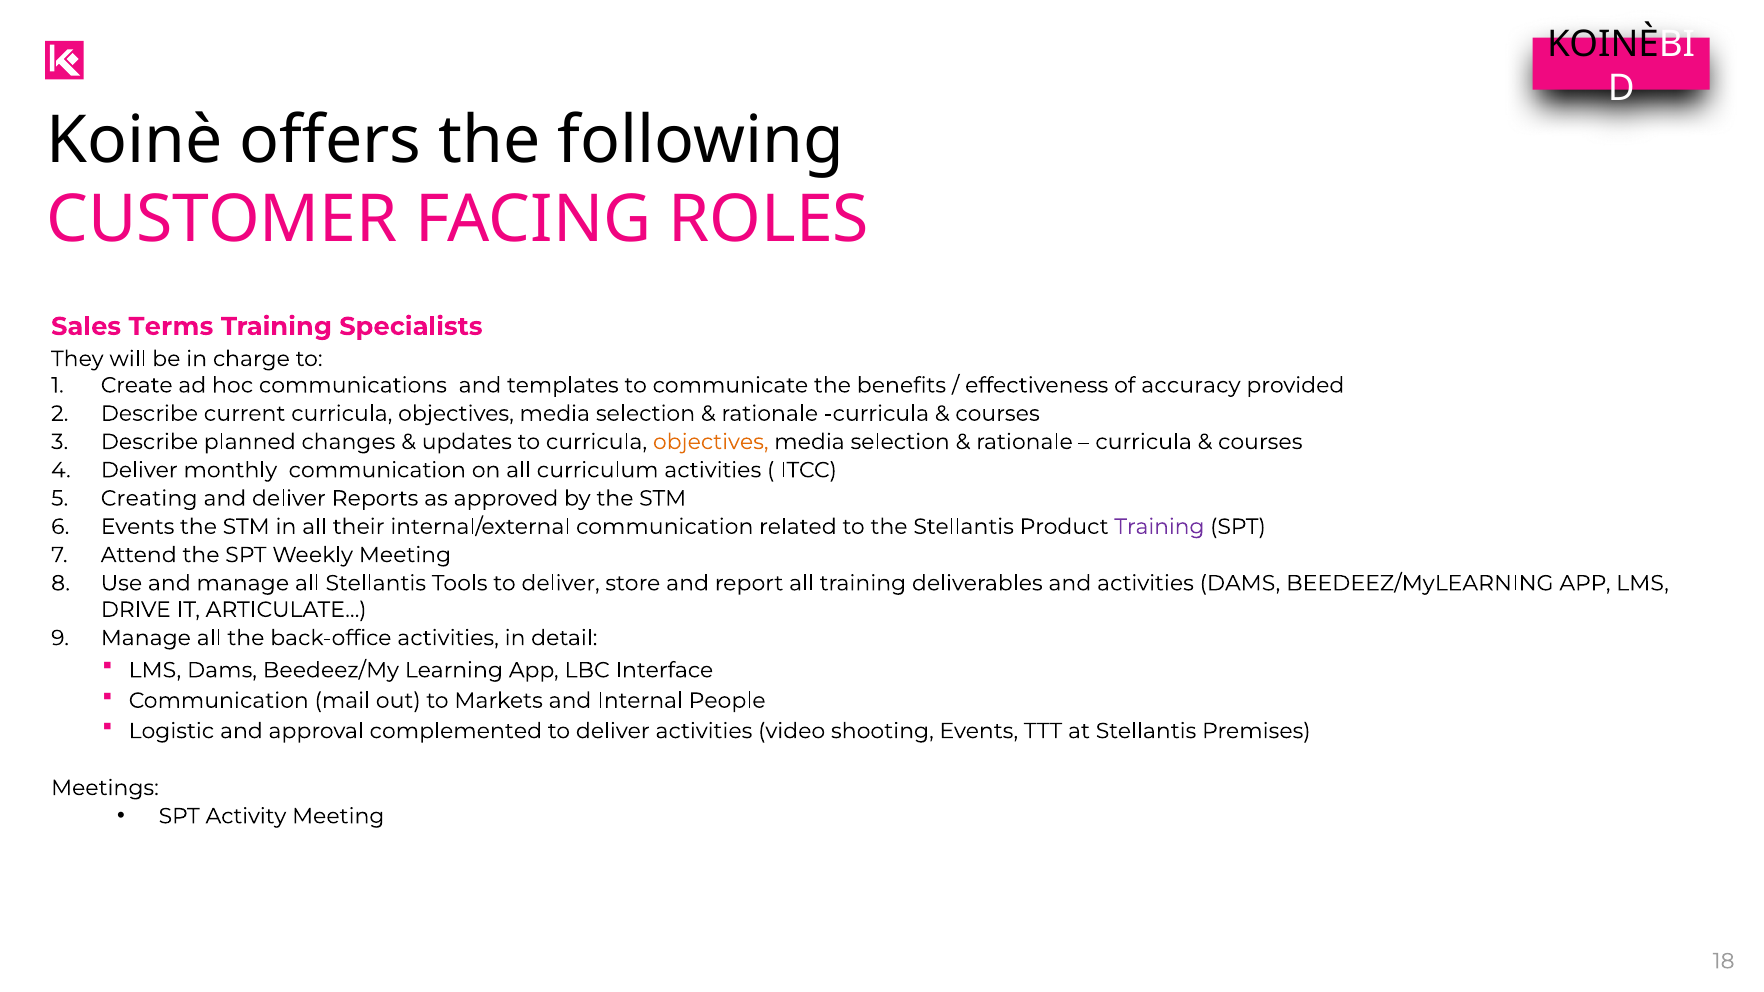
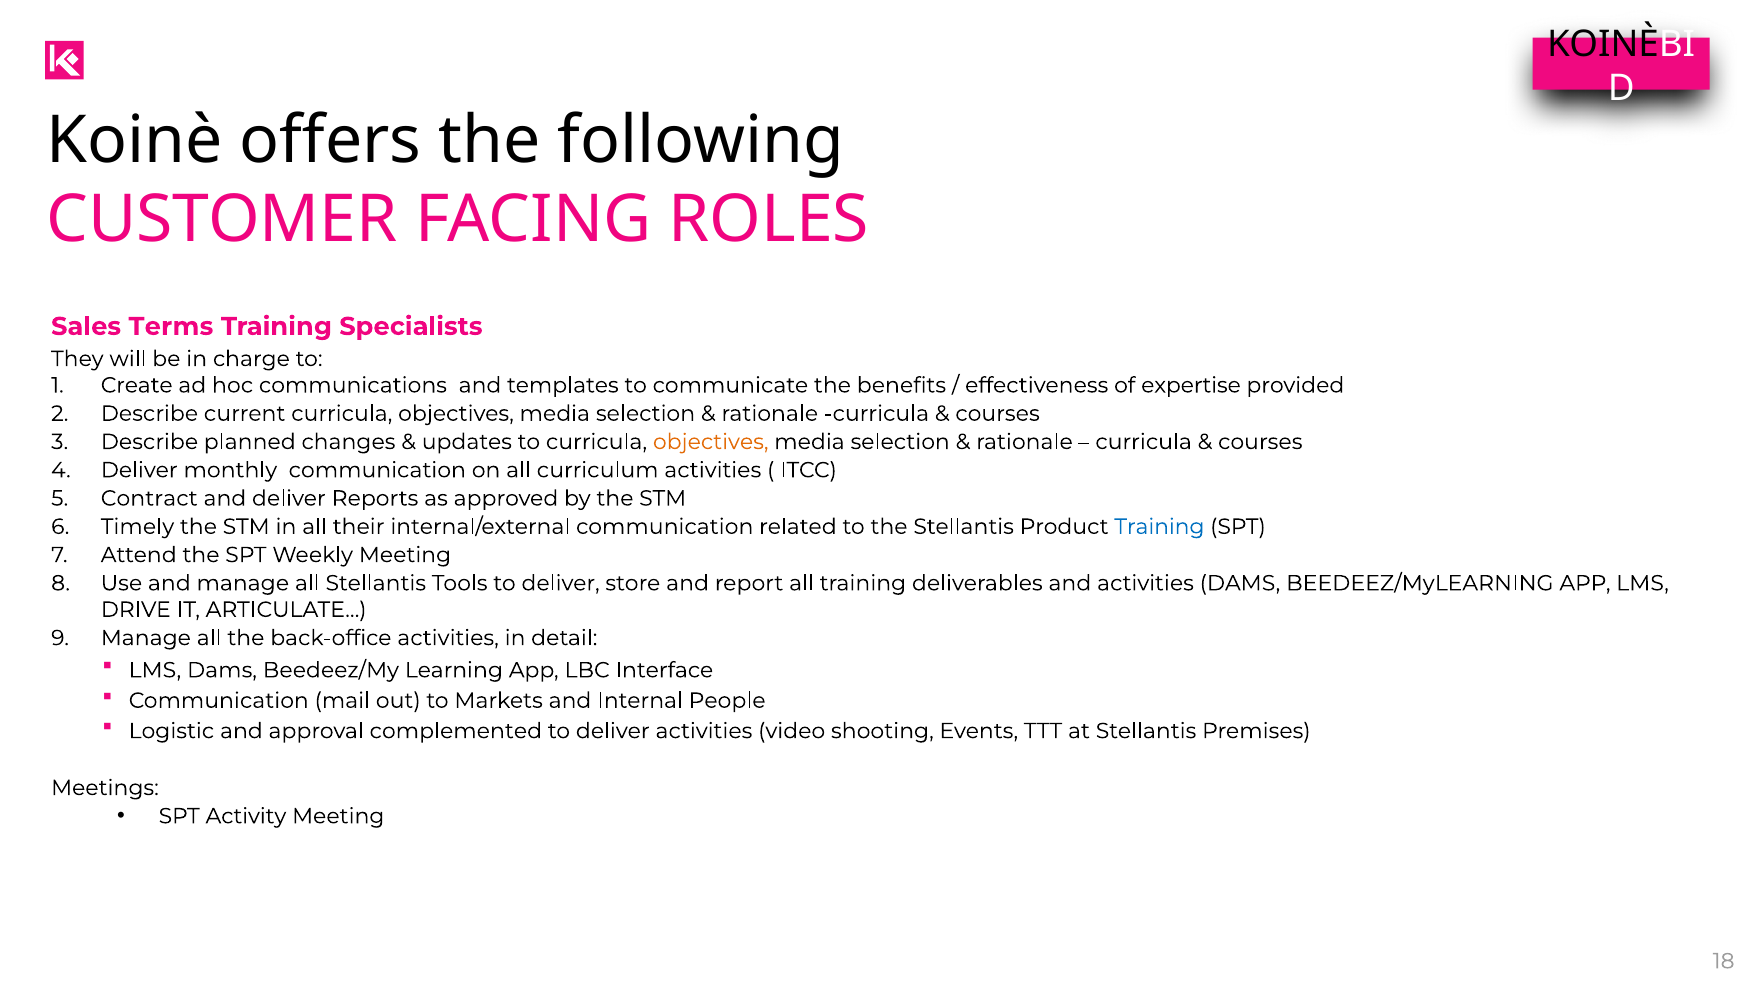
accuracy: accuracy -> expertise (1191, 385)
Creating: Creating -> Contract (149, 498)
Events: Events -> Timely (137, 527)
Training colour: purple -> blue (1159, 527)
